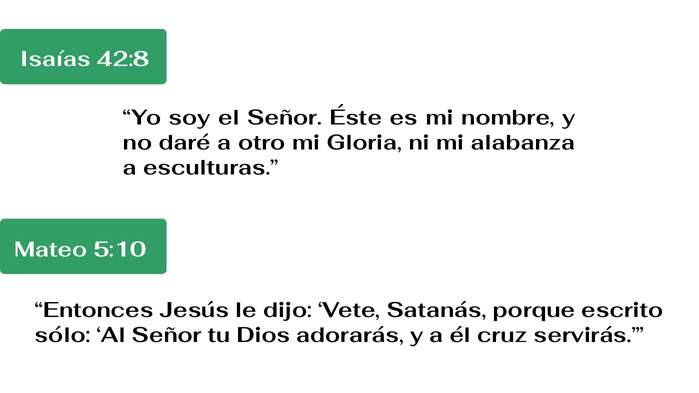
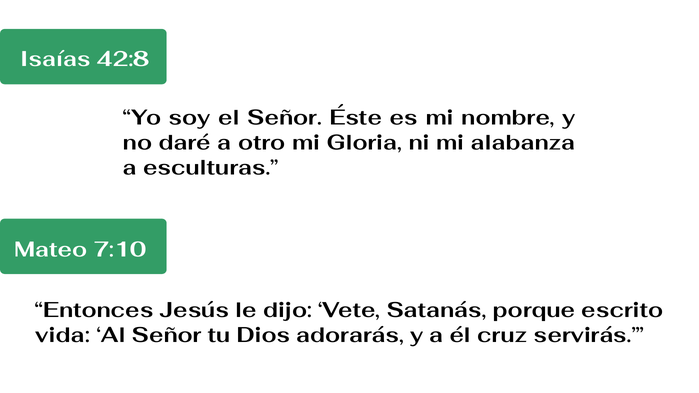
5:10: 5:10 -> 7:10 (120, 250)
sólo: sólo -> vida (63, 335)
